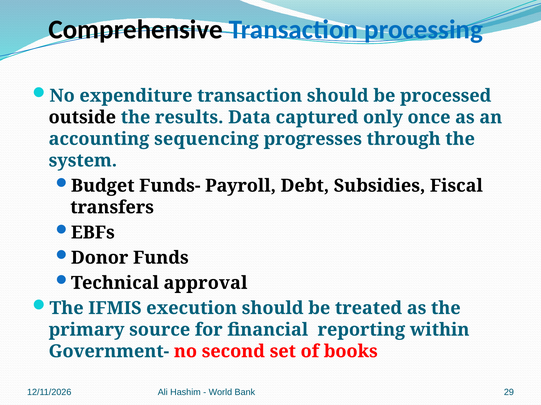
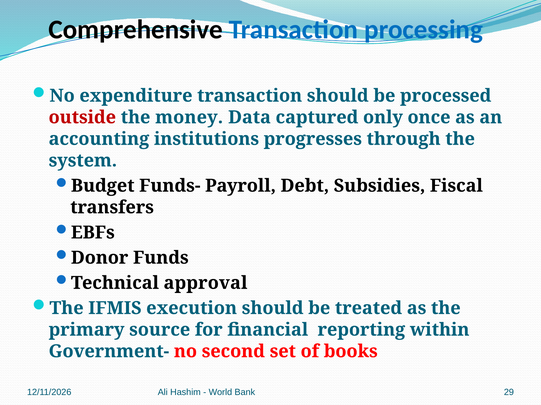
outside colour: black -> red (82, 118)
results: results -> money (189, 118)
sequencing: sequencing -> institutions (207, 139)
